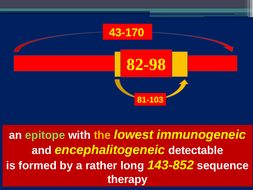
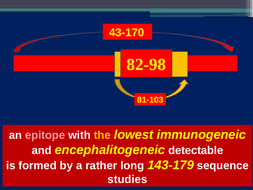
epitope colour: light green -> pink (45, 135)
143-852: 143-852 -> 143-179 (171, 165)
therapy: therapy -> studies (127, 179)
